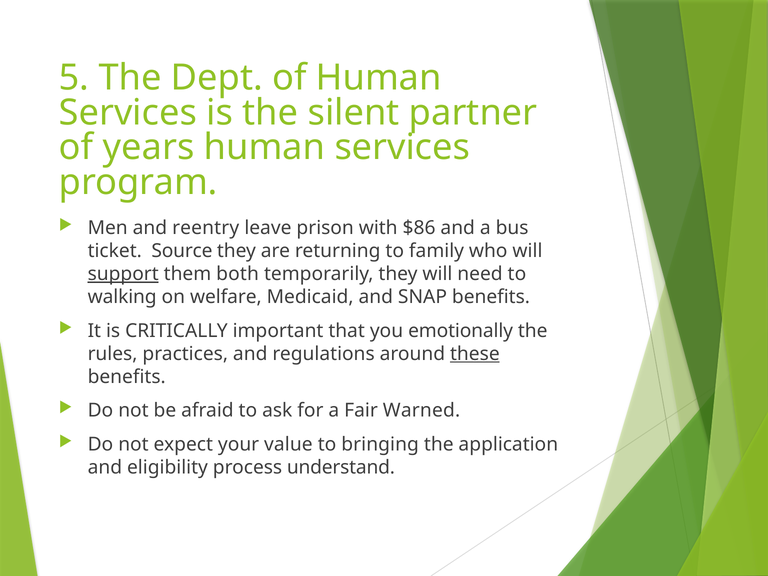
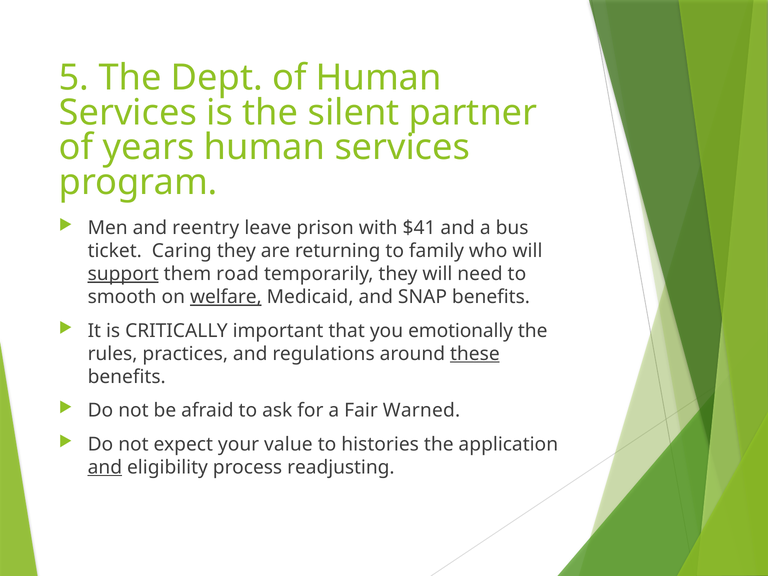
$86: $86 -> $41 (419, 228)
Source: Source -> Caring (182, 251)
both: both -> road (238, 274)
walking: walking -> smooth (122, 297)
welfare underline: none -> present (226, 297)
bringing: bringing -> histories (380, 444)
and underline: none -> present (105, 467)
understand: understand -> readjusting (341, 467)
